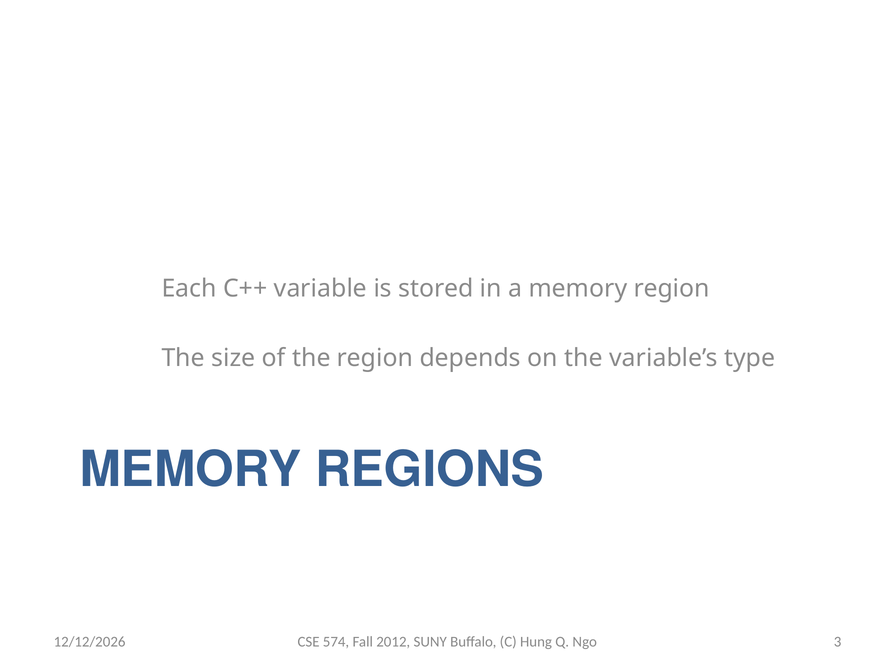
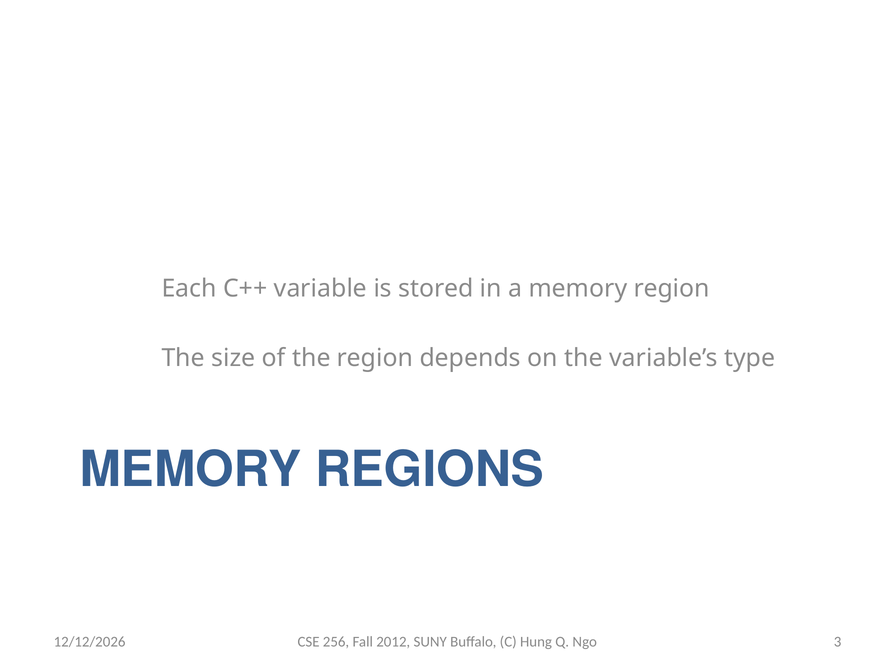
574: 574 -> 256 (336, 641)
